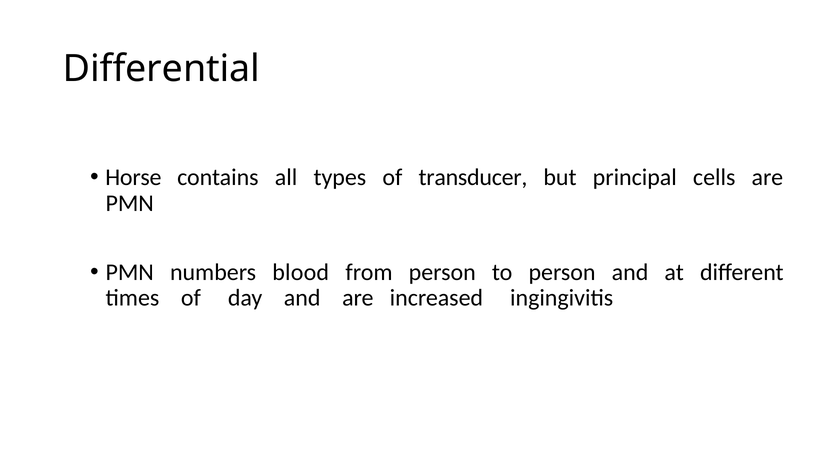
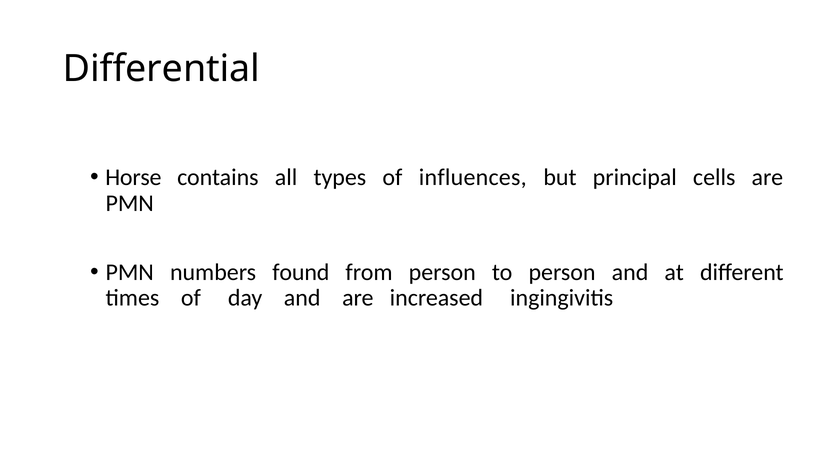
transducer: transducer -> influences (473, 178)
blood: blood -> found (301, 272)
